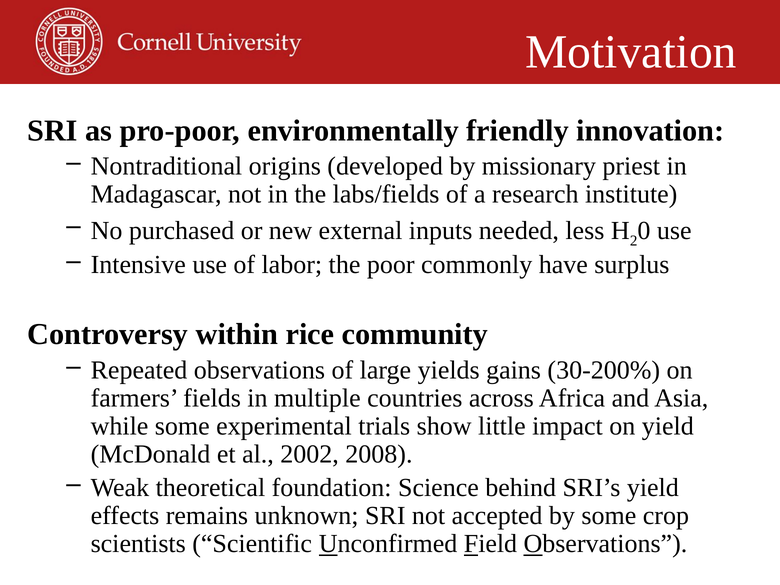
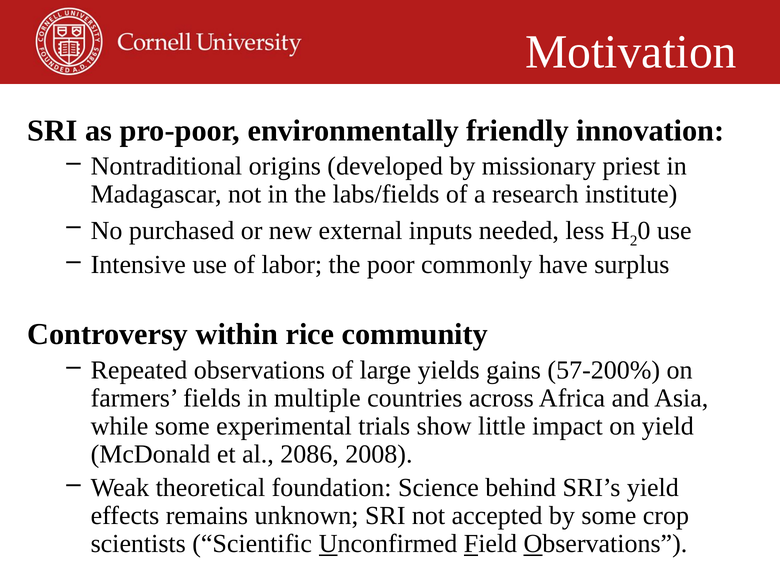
30-200%: 30-200% -> 57-200% (604, 370)
2002: 2002 -> 2086 (310, 454)
